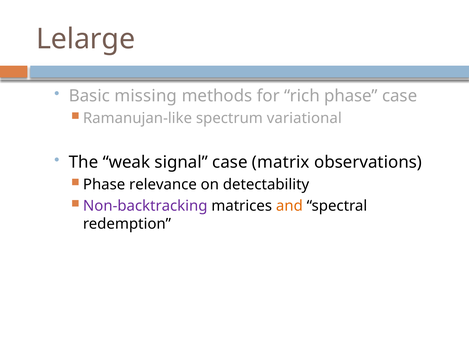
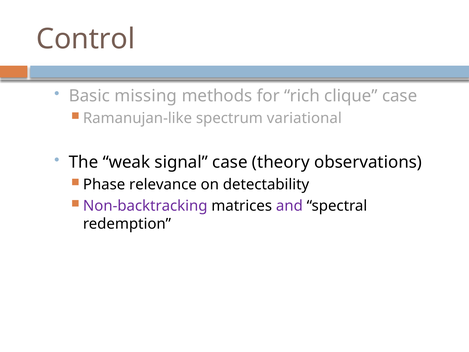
Lelarge: Lelarge -> Control (86, 39)
rich phase: phase -> clique (351, 96)
matrix: matrix -> theory (281, 162)
and colour: orange -> purple (289, 206)
